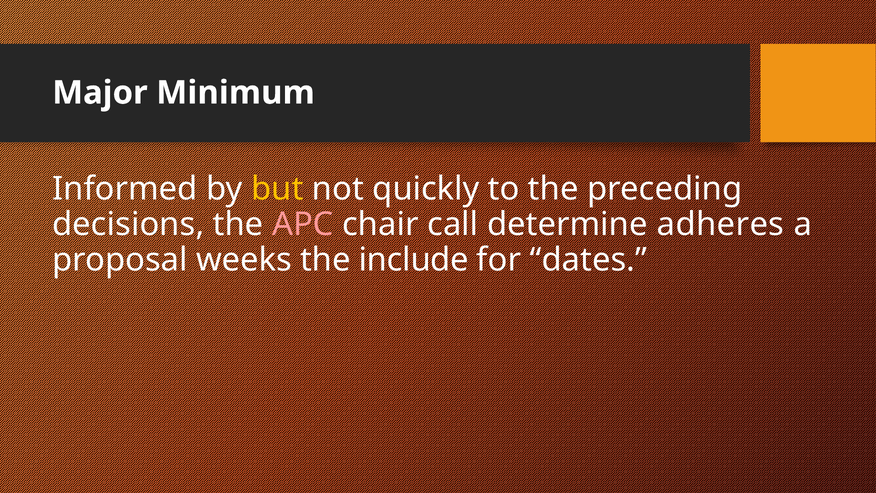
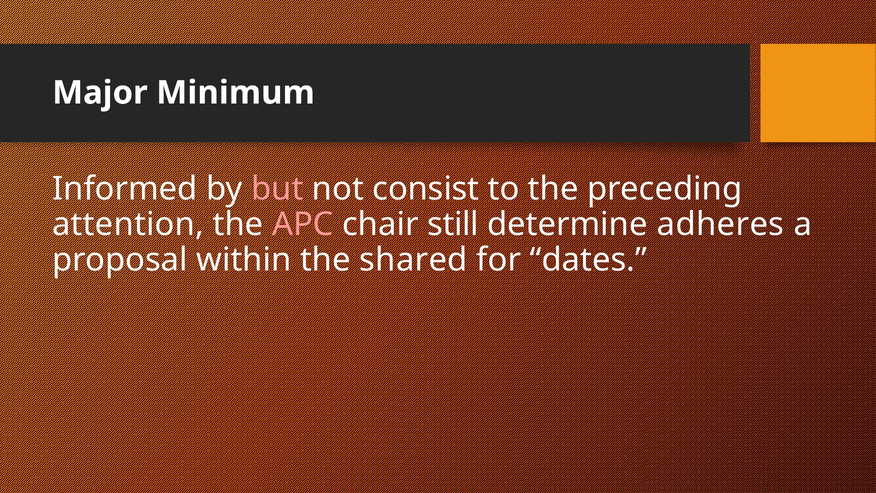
but colour: yellow -> pink (277, 189)
quickly: quickly -> consist (426, 189)
decisions: decisions -> attention (128, 224)
call: call -> still (453, 224)
weeks: weeks -> within (244, 260)
include: include -> shared (414, 260)
